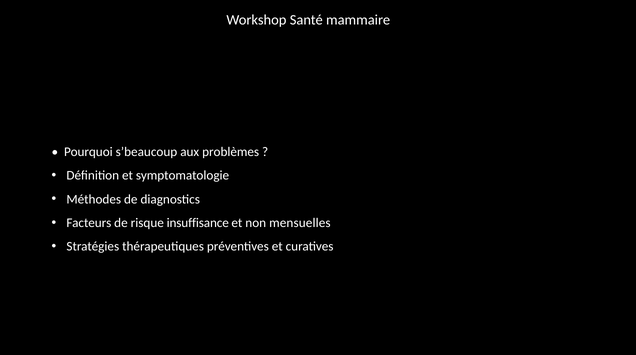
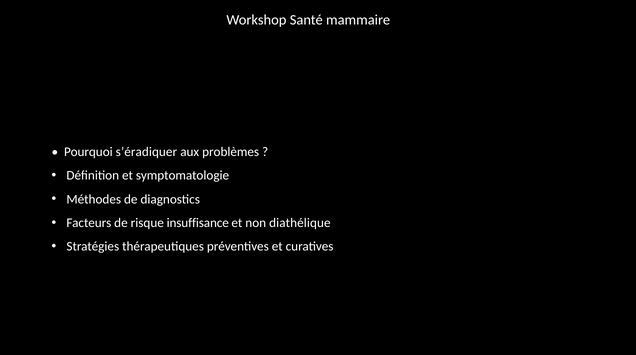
s’beaucoup: s’beaucoup -> s’éradiquer (146, 152)
mensuelles: mensuelles -> diathélique (300, 223)
